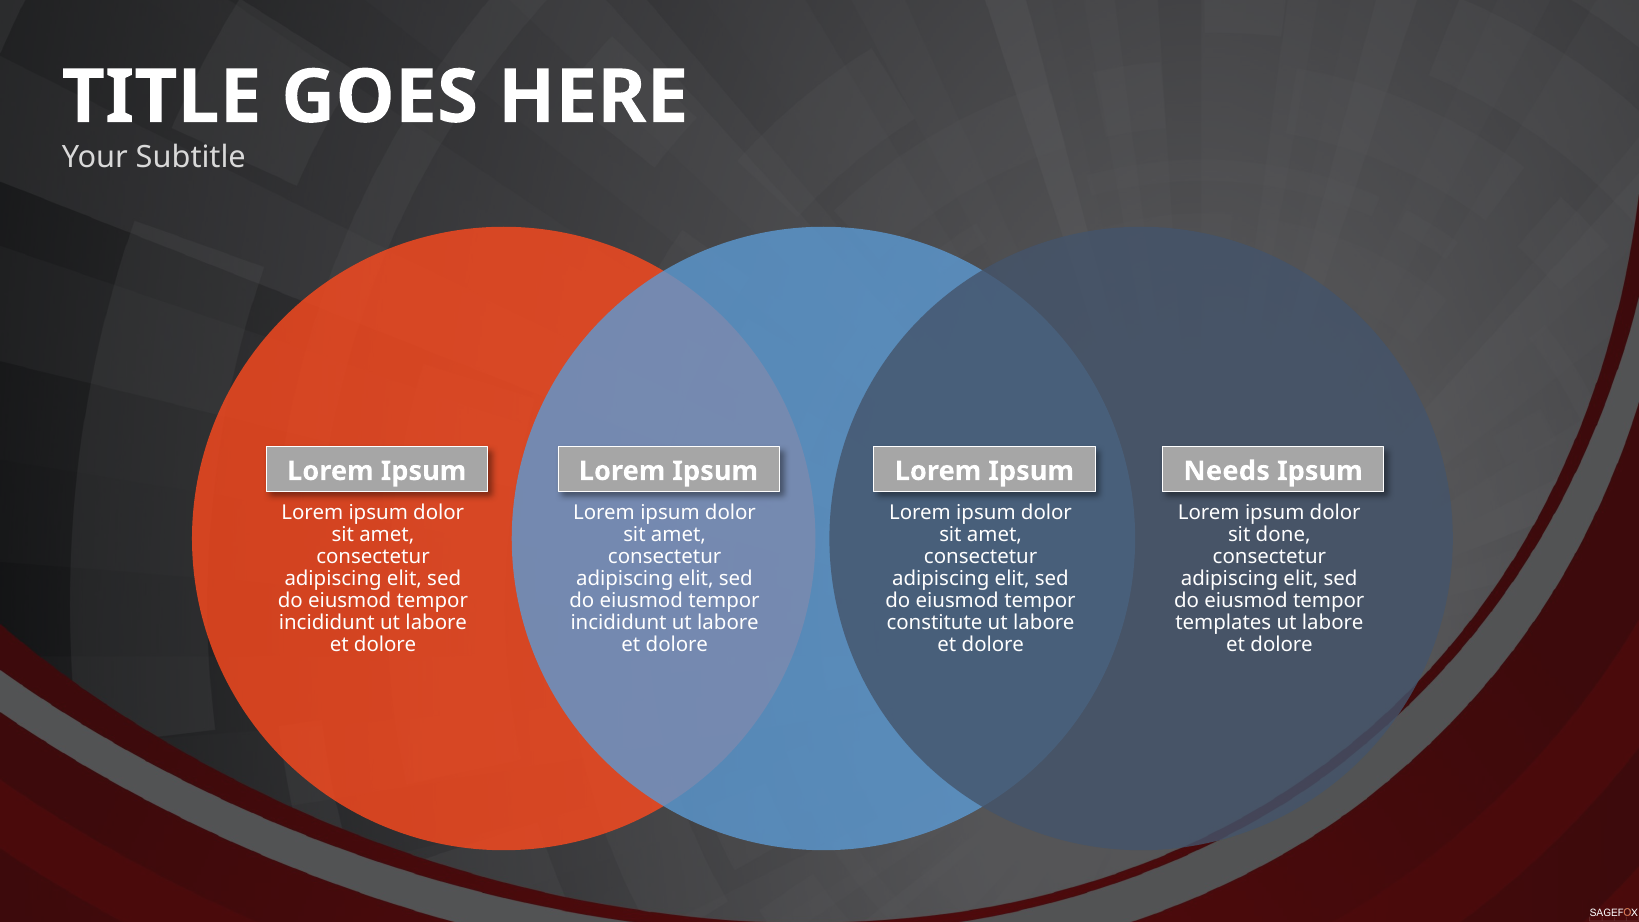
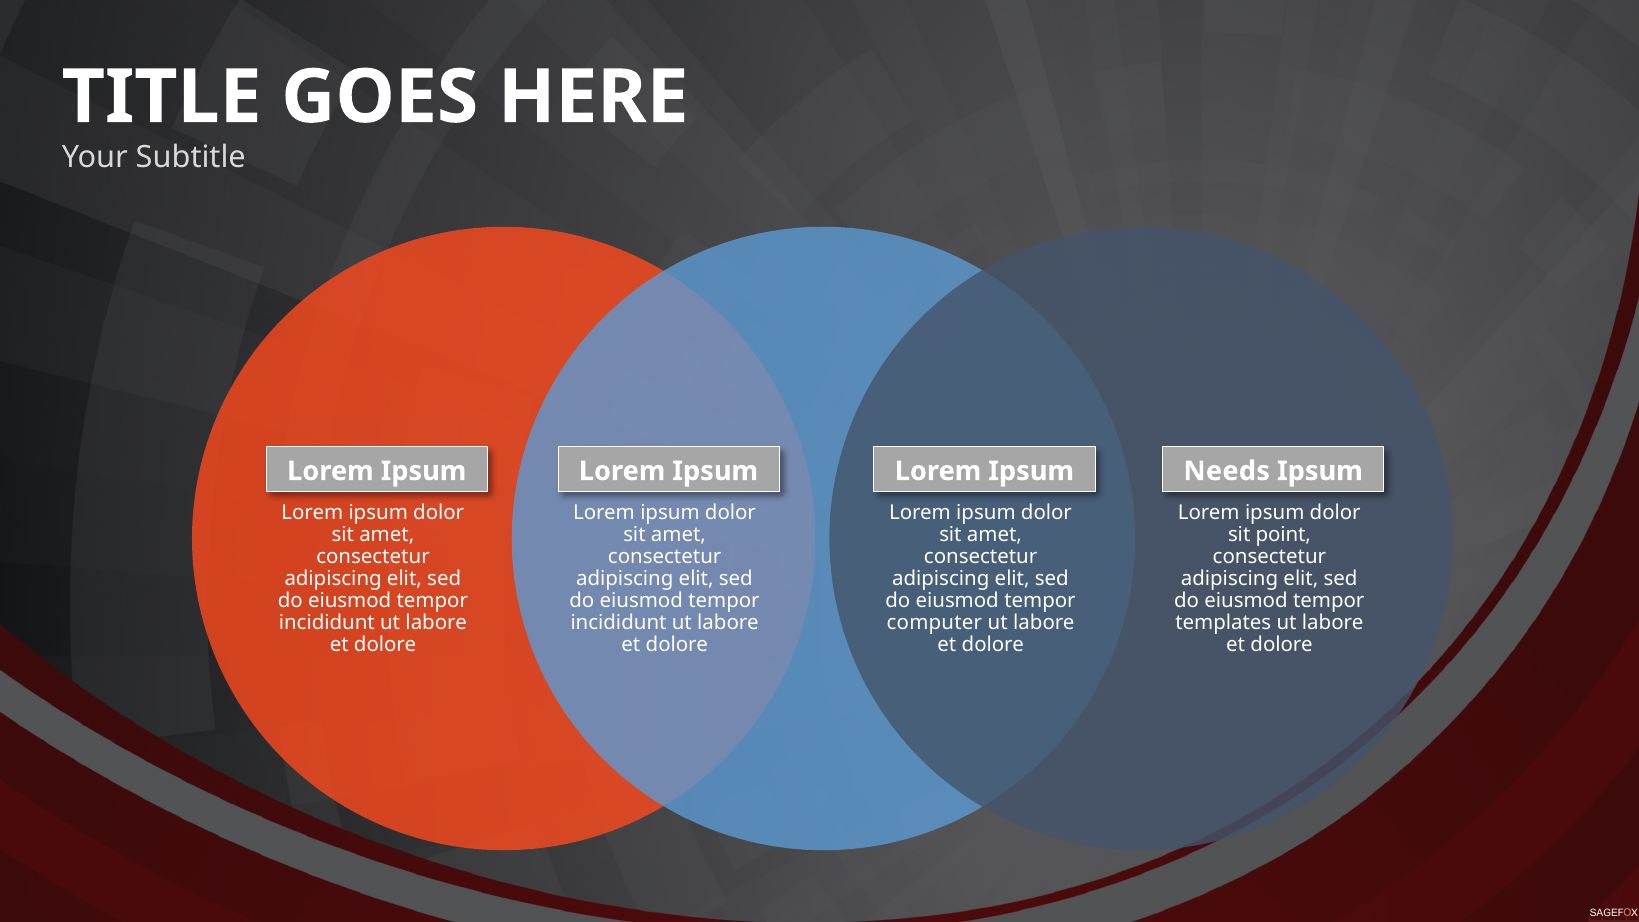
done: done -> point (1283, 535)
constitute: constitute -> computer (934, 623)
